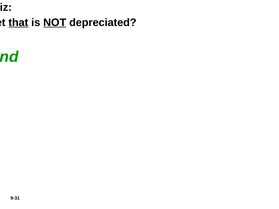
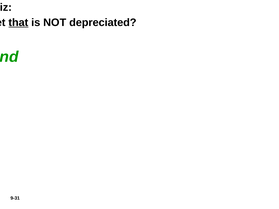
NOT underline: present -> none (55, 22)
